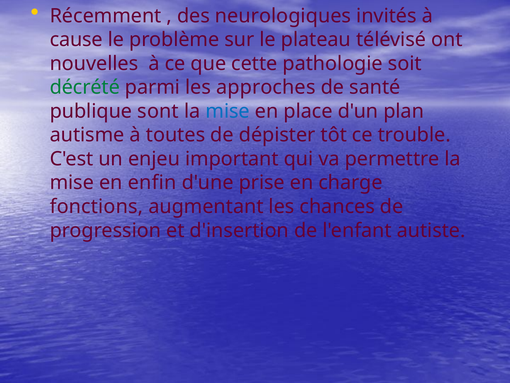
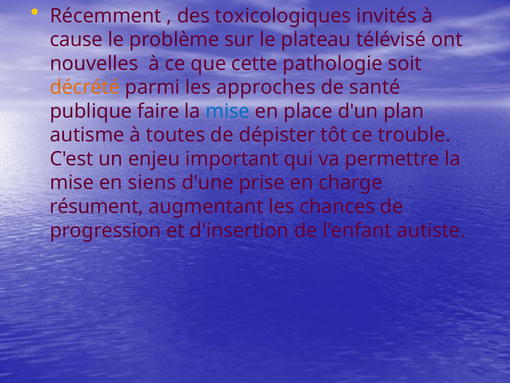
neurologiques: neurologiques -> toxicologiques (283, 16)
décrété colour: green -> orange (85, 87)
sont: sont -> faire (158, 111)
enfin: enfin -> siens (152, 183)
fonctions: fonctions -> résument (97, 206)
